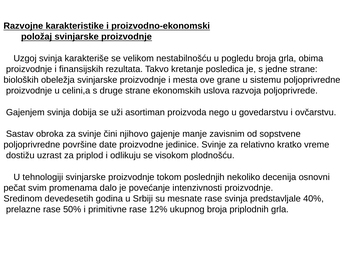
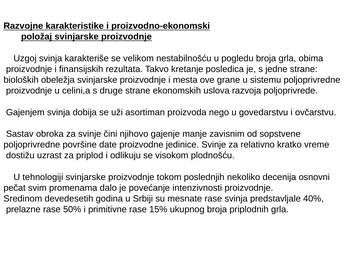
12%: 12% -> 15% (158, 210)
